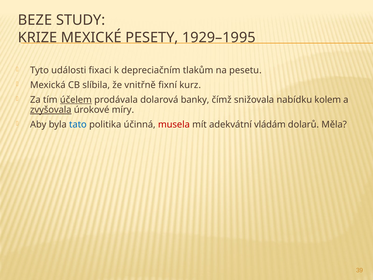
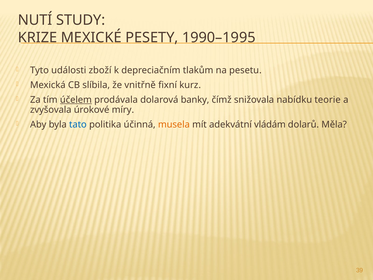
BEZE: BEZE -> NUTÍ (35, 20)
1929–1995: 1929–1995 -> 1990–1995 (219, 37)
fixaci: fixaci -> zboží (100, 70)
kolem: kolem -> teorie (328, 100)
zvyšovala underline: present -> none (51, 110)
musela colour: red -> orange (174, 125)
